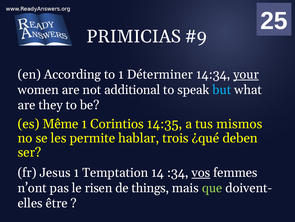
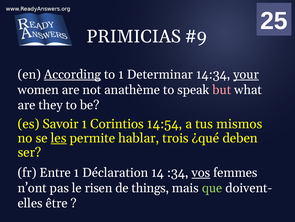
According underline: none -> present (72, 74)
Déterminer: Déterminer -> Determinar (160, 74)
additional: additional -> anathème (132, 90)
but colour: light blue -> pink (222, 90)
Même: Même -> Savoir (61, 124)
14:35: 14:35 -> 14:54 (165, 124)
les underline: none -> present (59, 138)
Jesus: Jesus -> Entre (55, 172)
Temptation: Temptation -> Déclaration (115, 172)
